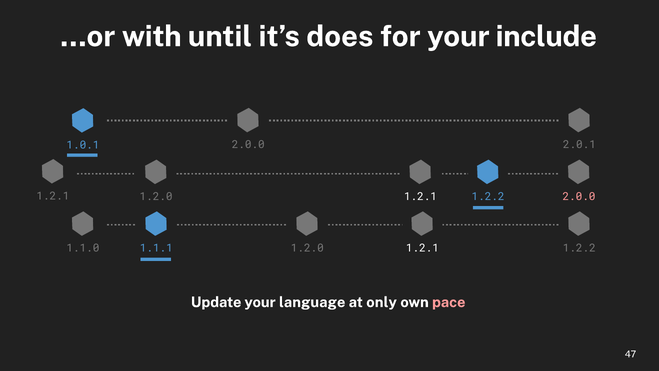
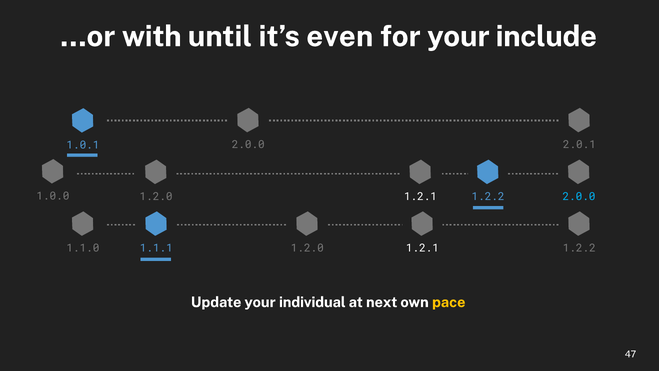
does: does -> even (340, 36)
1.2.1: 1.2.1 -> 1.0.0 (53, 196)
2.0.0 colour: pink -> light blue (579, 196)
language: language -> individual (312, 302)
only: only -> next (382, 302)
pace colour: pink -> yellow (449, 302)
